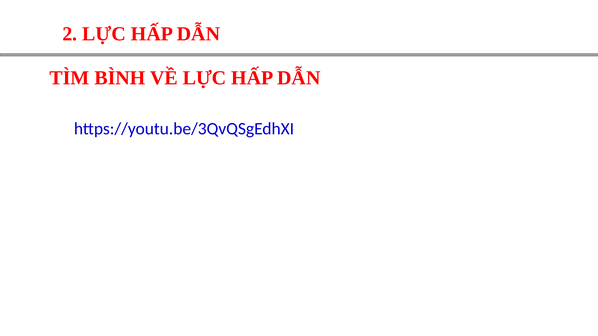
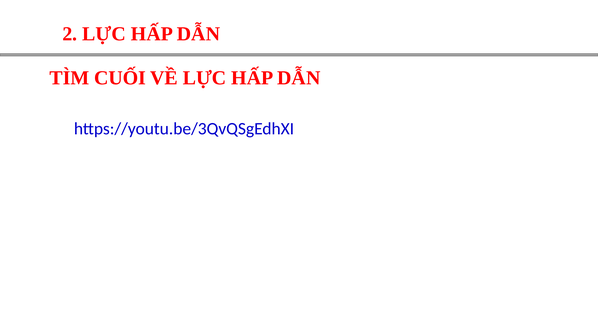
BÌNH: BÌNH -> CUỐI (120, 78)
